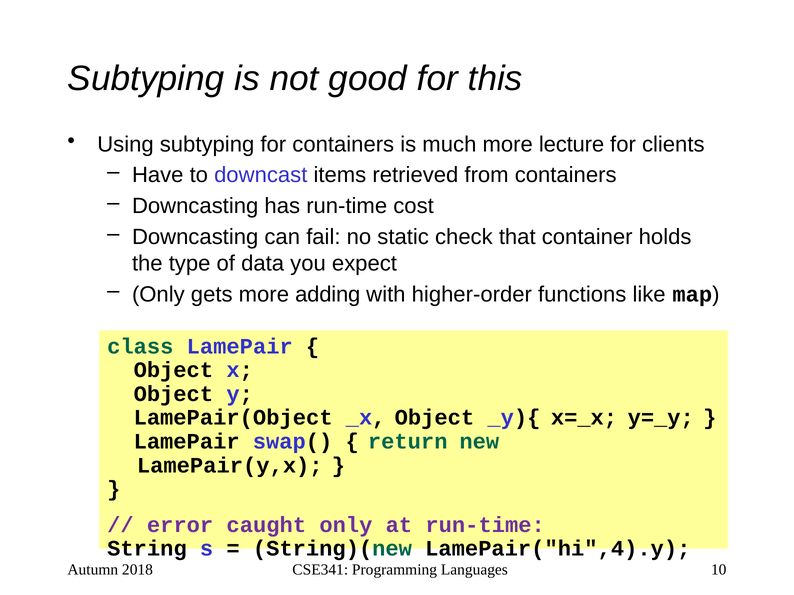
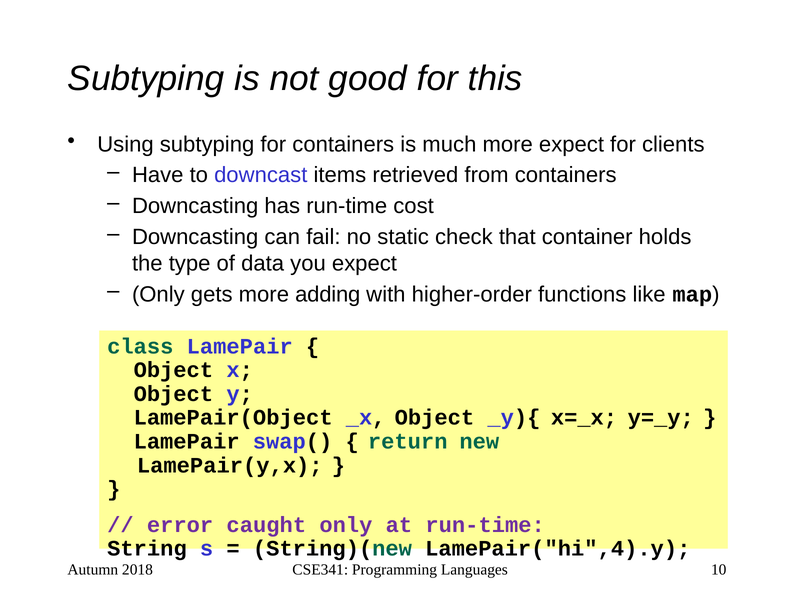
more lecture: lecture -> expect (571, 144)
